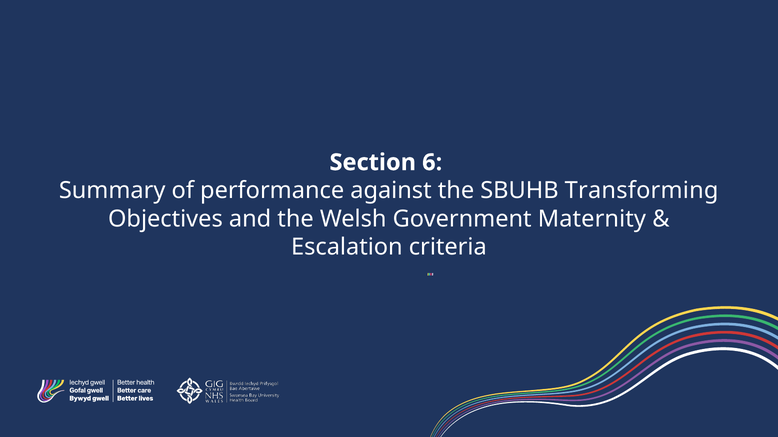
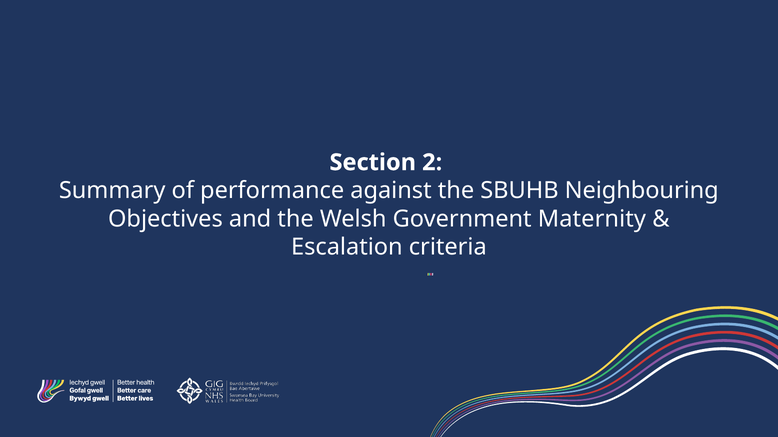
6: 6 -> 2 (432, 163)
Transforming: Transforming -> Neighbouring (642, 191)
